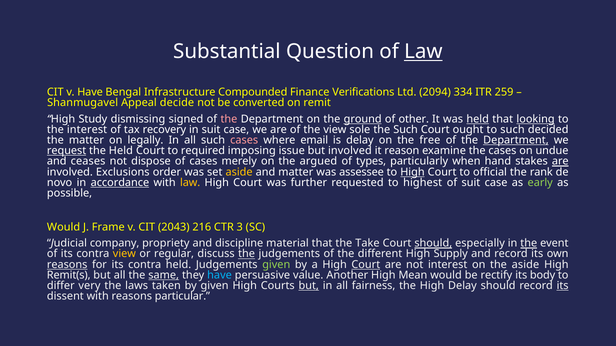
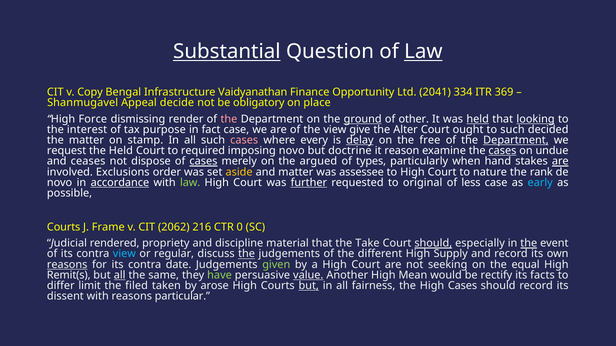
Substantial underline: none -> present (227, 52)
v Have: Have -> Copy (90, 92)
Compounded: Compounded -> Vaidyanathan (253, 92)
Verifications: Verifications -> Opportunity (363, 92)
2094: 2094 -> 2041 (435, 92)
259: 259 -> 369 (504, 92)
converted: converted -> obligatory (259, 103)
remit: remit -> place (317, 103)
Study: Study -> Force (93, 119)
signed: signed -> render (186, 119)
recovery: recovery -> purpose (164, 130)
in suit: suit -> fact (211, 130)
sole: sole -> give (360, 130)
the Such: Such -> Alter (406, 130)
legally: legally -> stamp (145, 140)
email: email -> every (314, 140)
delay underline: none -> present (360, 140)
request underline: present -> none (67, 151)
imposing issue: issue -> novo (292, 151)
but involved: involved -> doctrine (350, 151)
cases underline: none -> present (502, 151)
cases underline: none -> present (203, 162)
High underline: present -> none (412, 172)
official: official -> nature (490, 172)
law colour: yellow -> light green (190, 183)
further underline: none -> present (309, 183)
highest: highest -> original (423, 183)
of suit: suit -> less (471, 183)
early colour: light green -> light blue (540, 183)
Would: Would -> Courts (64, 227)
2043: 2043 -> 2062 (174, 227)
3: 3 -> 0 (240, 227)
company: company -> rendered (115, 244)
view colour: yellow -> light blue (124, 254)
contra held: held -> date (179, 265)
Court underline: present -> none (366, 265)
not interest: interest -> seeking (448, 265)
the aside: aside -> equal (526, 265)
all underline: none -> present (120, 275)
same underline: present -> none (164, 275)
have colour: light blue -> light green (220, 275)
value underline: none -> present (308, 275)
body: body -> facts (543, 275)
very: very -> limit (90, 286)
laws: laws -> filed (137, 286)
by given: given -> arose (215, 286)
High Delay: Delay -> Cases (463, 286)
its underline: present -> none (563, 286)
